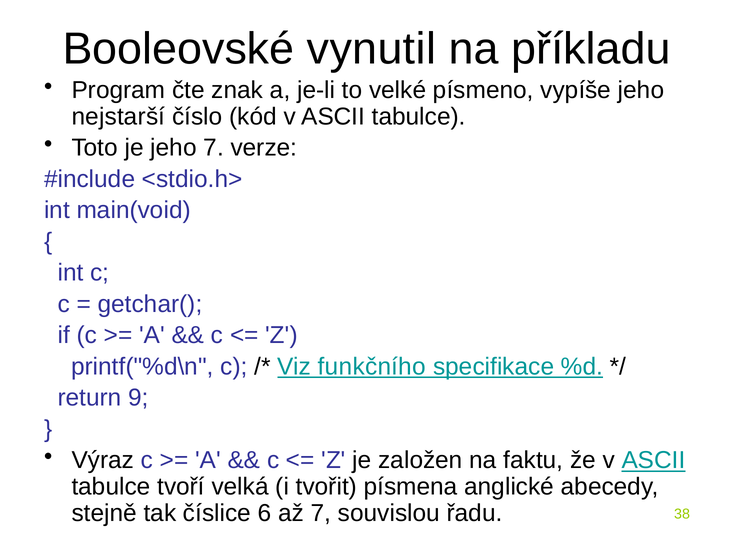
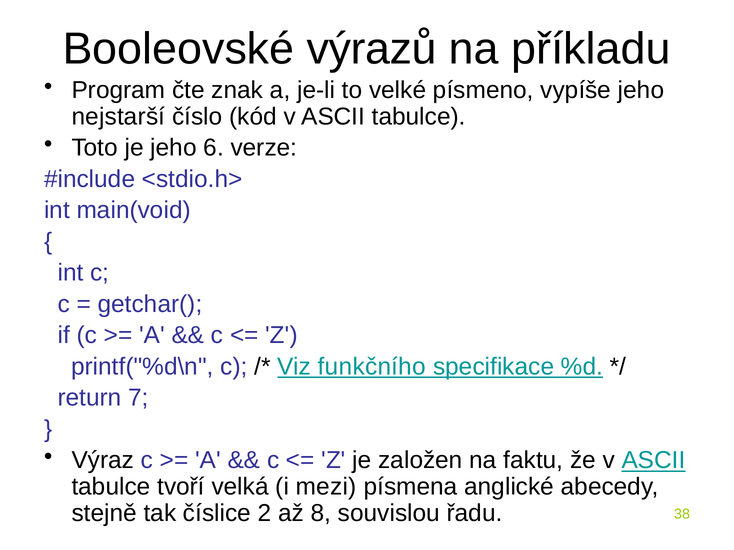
vynutil: vynutil -> výrazů (372, 49)
jeho 7: 7 -> 6 (214, 148)
9: 9 -> 7 (138, 398)
tvořit: tvořit -> mezi (326, 487)
6: 6 -> 2 (265, 514)
až 7: 7 -> 8 (321, 514)
